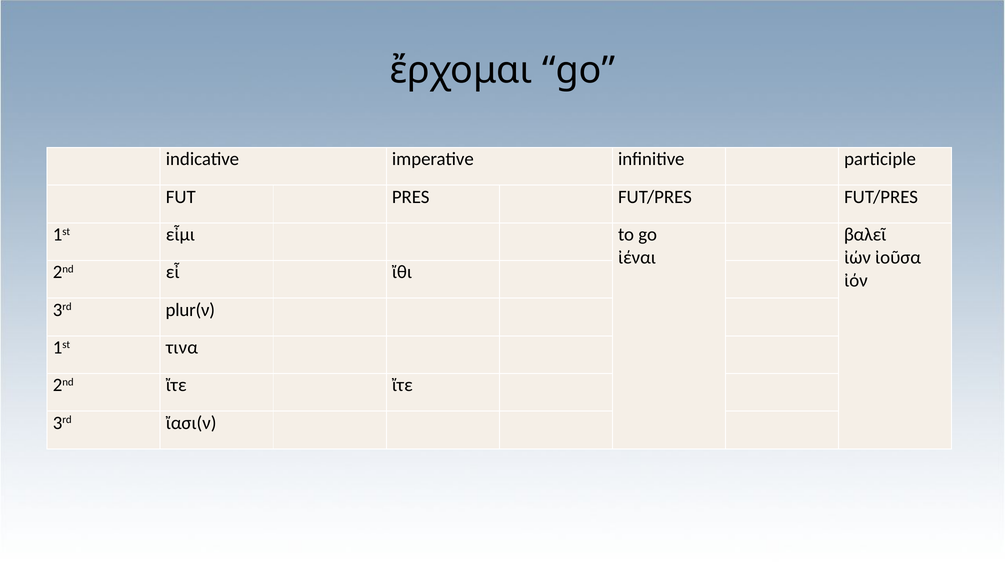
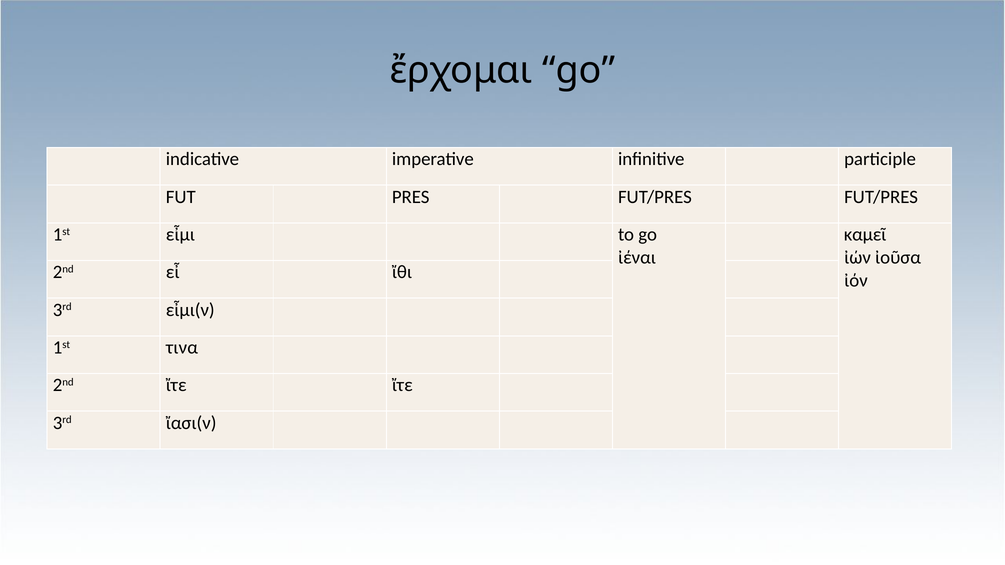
βαλεῖ: βαλεῖ -> καμεῖ (865, 235)
plur(ν: plur(ν -> εἶμι(ν (190, 310)
